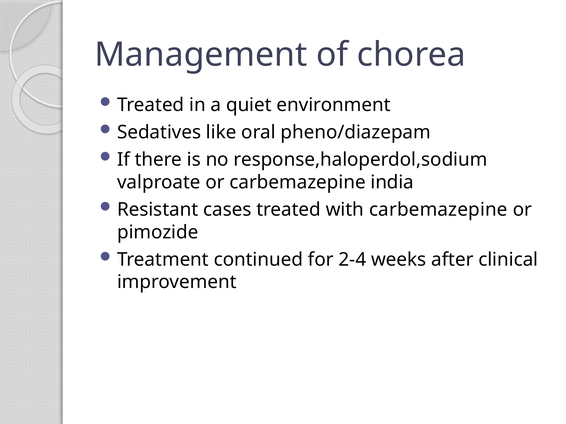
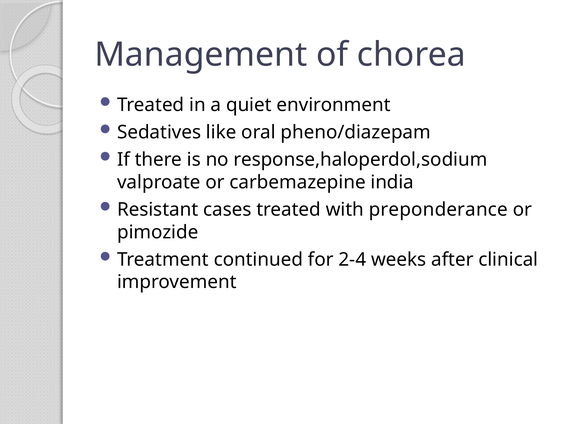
with carbemazepine: carbemazepine -> preponderance (438, 210)
